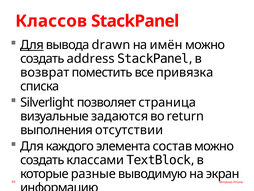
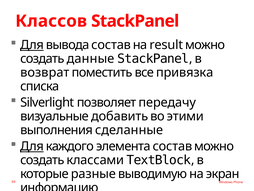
вывода drawn: drawn -> состав (111, 45)
имён: имён -> result (166, 45)
address: address -> данные (91, 59)
страница: страница -> передачу (167, 102)
задаются: задаются -> добавить (120, 116)
return: return -> этими (185, 116)
отсутствии: отсутствии -> сделанные (129, 130)
Для underline: none -> present (32, 146)
